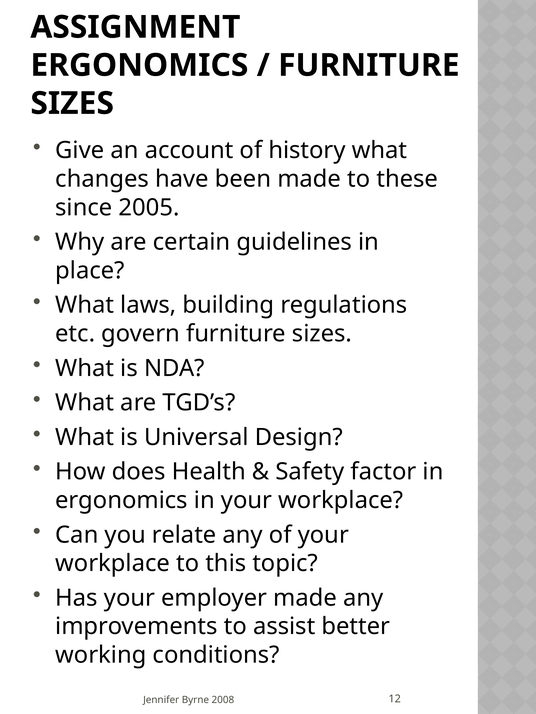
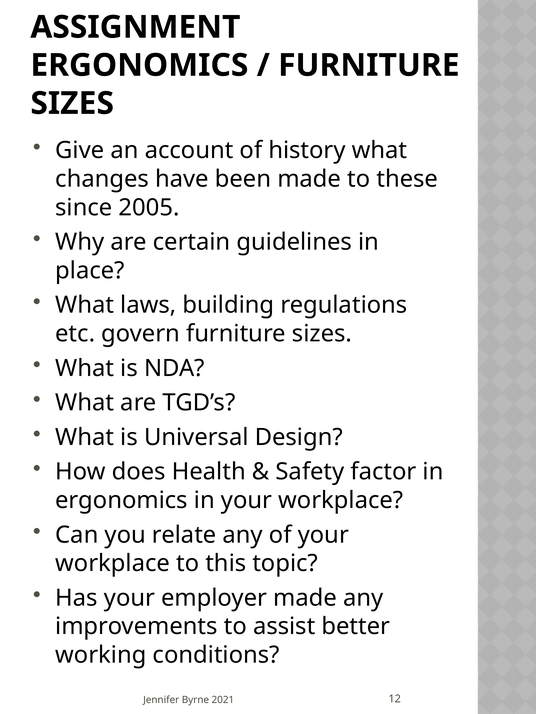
2008: 2008 -> 2021 (223, 700)
